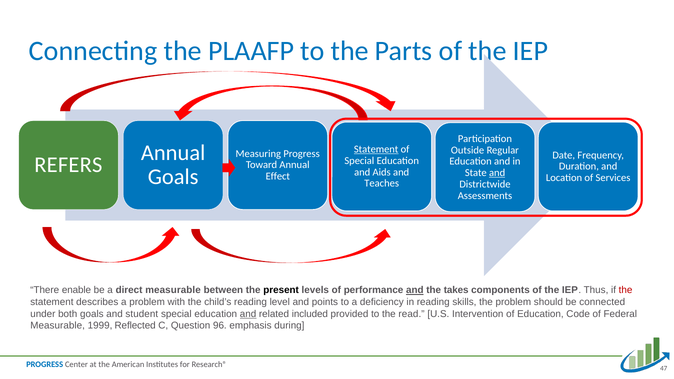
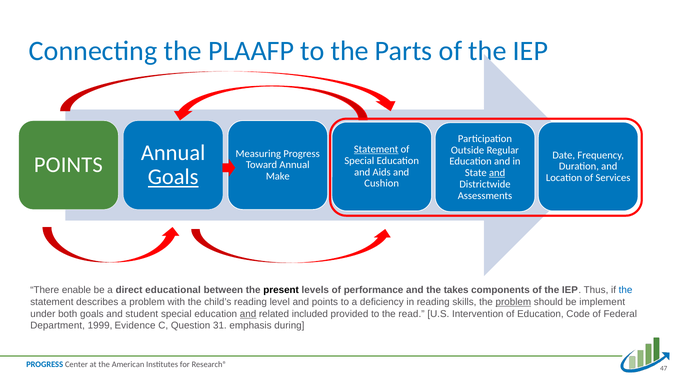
REFERS: REFERS -> POINTS (68, 165)
Goals underline: none -> present (173, 177)
Effect: Effect -> Make (278, 176)
Teaches: Teaches -> Cushion (382, 184)
direct measurable: measurable -> educational (173, 290)
and underline: present -> none (415, 290)
the colour: red -> blue (626, 290)
problem underline: none -> present (513, 302)
connected: connected -> implement (602, 302)
Measurable: Measurable -> Department (58, 326)
Reflected: Reflected -> Evidence (135, 326)
96: 96 -> 31 (220, 326)
